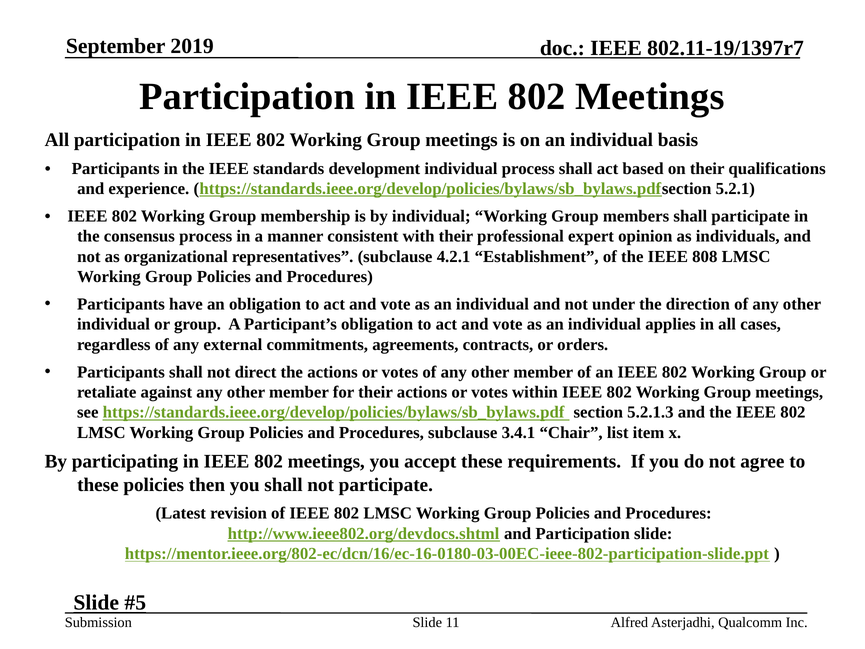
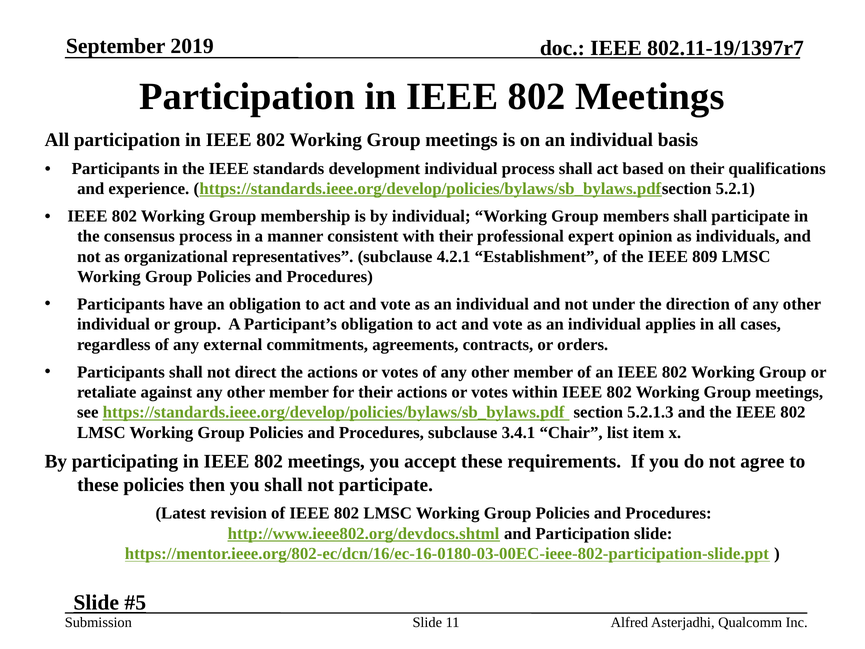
808: 808 -> 809 (705, 256)
